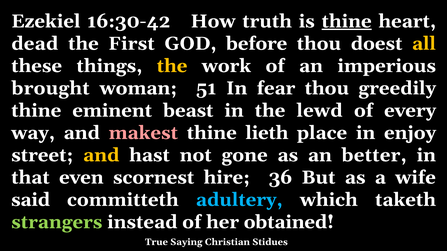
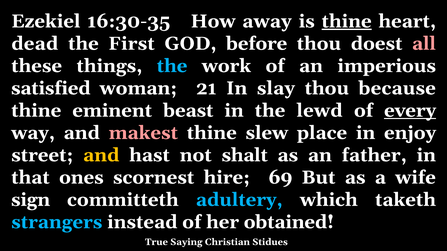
16:30-42: 16:30-42 -> 16:30-35 (129, 21)
truth: truth -> away (267, 21)
all colour: yellow -> pink (424, 44)
the colour: yellow -> light blue (172, 66)
brought: brought -> satisfied (51, 88)
51: 51 -> 21 (206, 88)
fear: fear -> slay (276, 88)
greedily: greedily -> because (397, 88)
every underline: none -> present (410, 111)
lieth: lieth -> slew (267, 133)
gone: gone -> shalt (245, 155)
better: better -> father (374, 155)
even: even -> ones (81, 178)
36: 36 -> 69 (280, 178)
said: said -> sign (31, 200)
strangers colour: light green -> light blue (57, 222)
